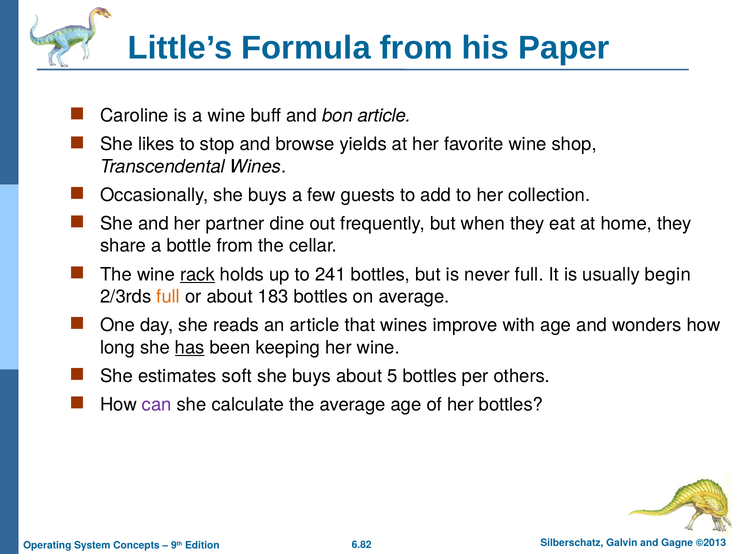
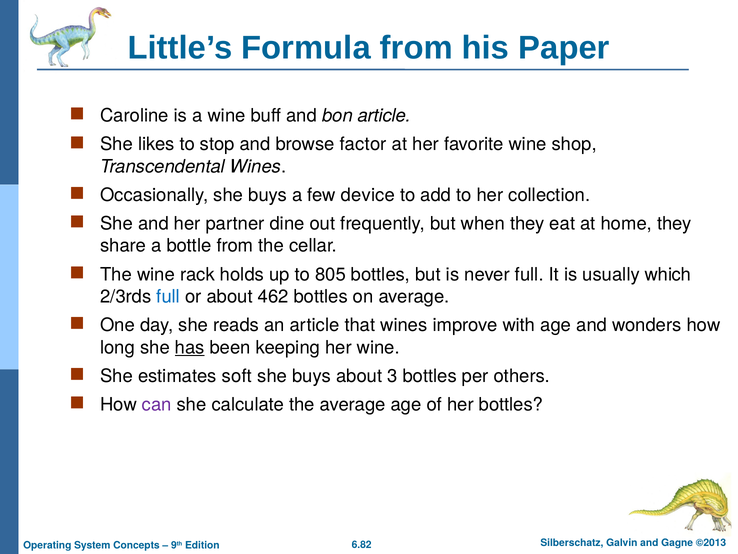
yields: yields -> factor (363, 144)
guests: guests -> device (368, 195)
rack underline: present -> none (197, 274)
241: 241 -> 805 (330, 274)
begin: begin -> which (668, 274)
full colour: orange -> blue (168, 296)
183: 183 -> 462 (273, 296)
5: 5 -> 3 (392, 376)
